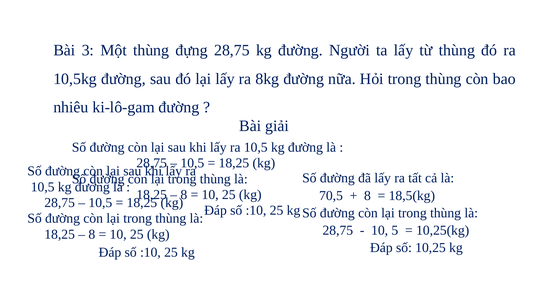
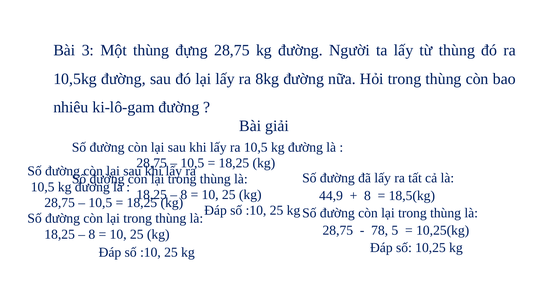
70,5: 70,5 -> 44,9 (331, 195)
10: 10 -> 78 (380, 230)
